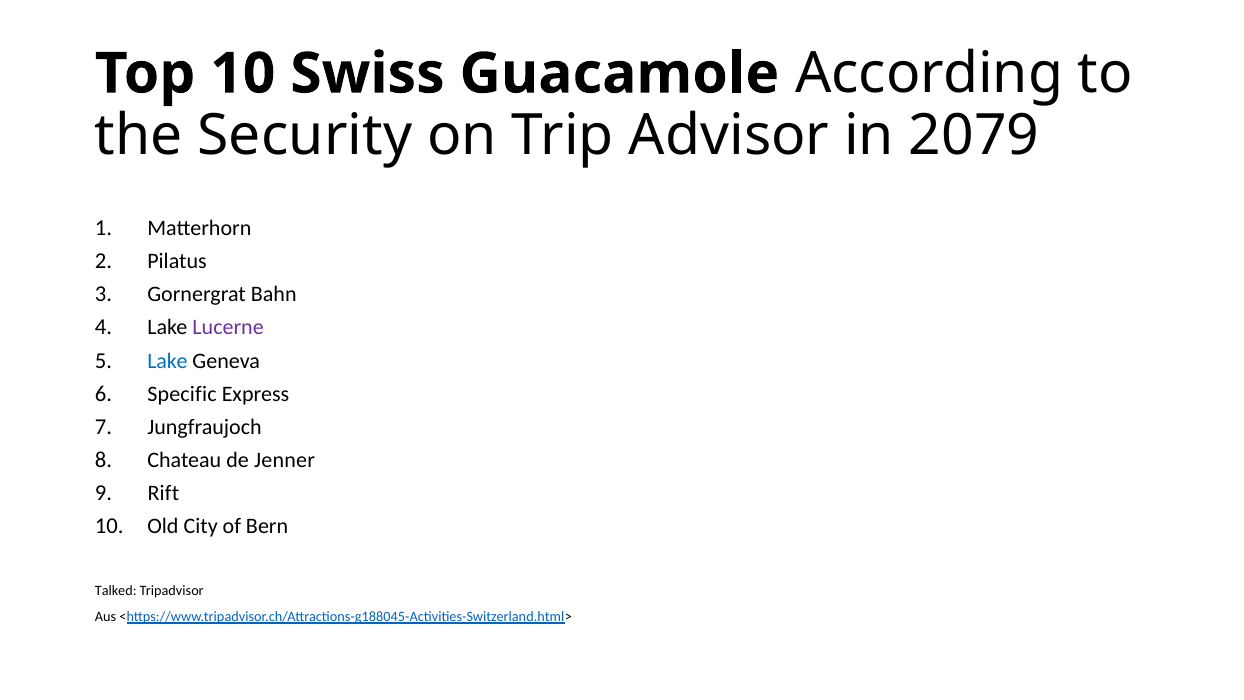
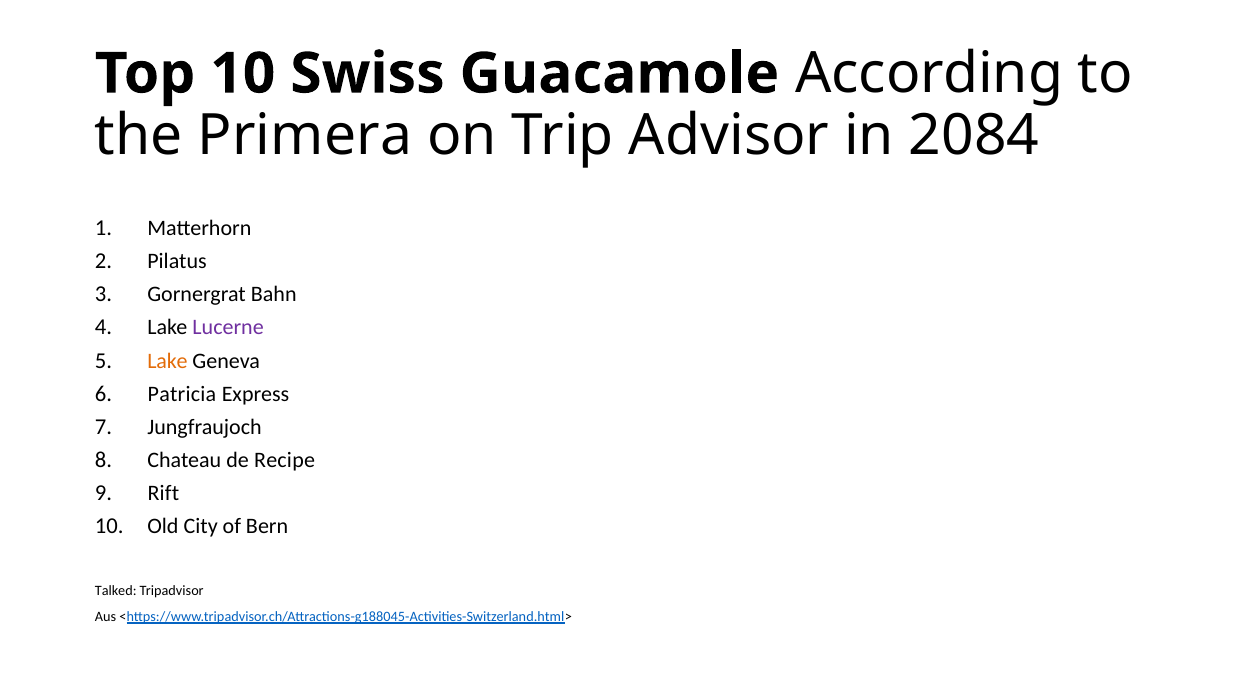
Security: Security -> Primera (305, 135)
2079: 2079 -> 2084 (974, 135)
Lake colour: blue -> orange (167, 361)
Specific: Specific -> Patricia (182, 394)
Jenner: Jenner -> Recipe (285, 460)
